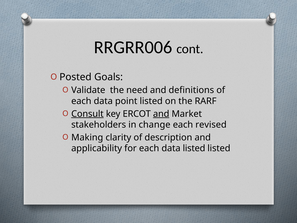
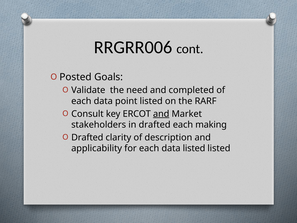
definitions: definitions -> completed (191, 90)
Consult underline: present -> none (87, 114)
in change: change -> drafted (155, 125)
revised: revised -> making (211, 125)
Making: Making -> Drafted (87, 137)
